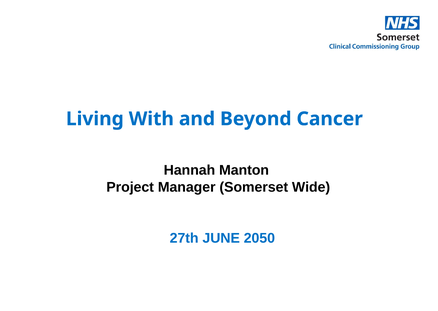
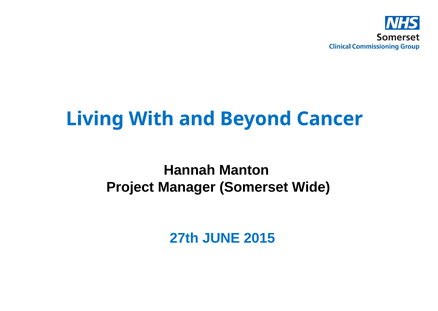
2050: 2050 -> 2015 (259, 238)
